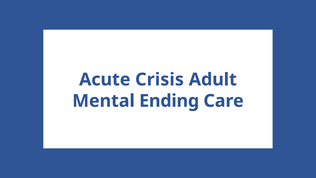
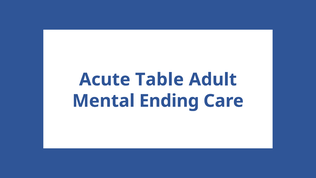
Crisis: Crisis -> Table (159, 79)
